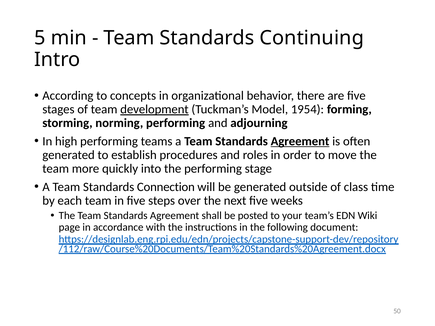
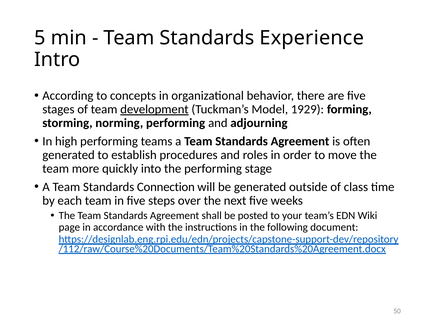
Continuing: Continuing -> Experience (312, 38)
1954: 1954 -> 1929 (307, 109)
Agreement underline: present -> none (300, 141)
